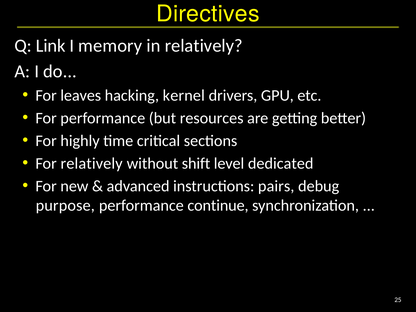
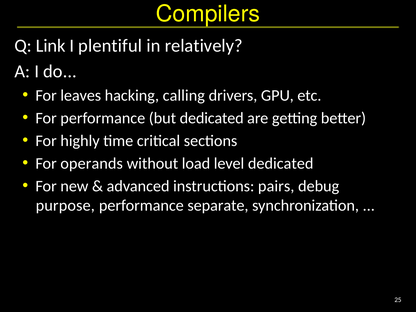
Directives: Directives -> Compilers (208, 14)
memory: memory -> plentiful (110, 46)
kernel: kernel -> calling (184, 95)
but resources: resources -> dedicated (212, 118)
For relatively: relatively -> operands (92, 163)
shift: shift -> load (196, 163)
continue: continue -> separate (218, 206)
